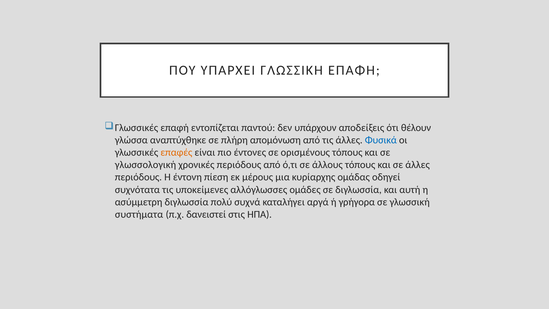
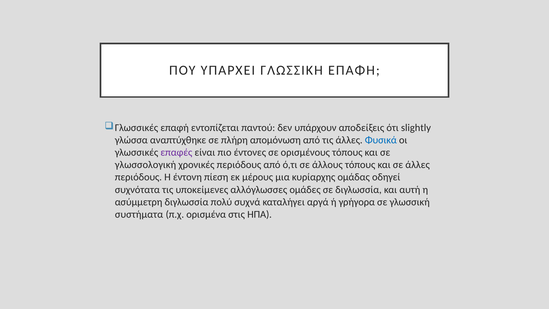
θέλουν: θέλουν -> slightly (416, 128)
επαφές colour: orange -> purple (176, 152)
δανειστεί: δανειστεί -> ορισμένα (206, 214)
